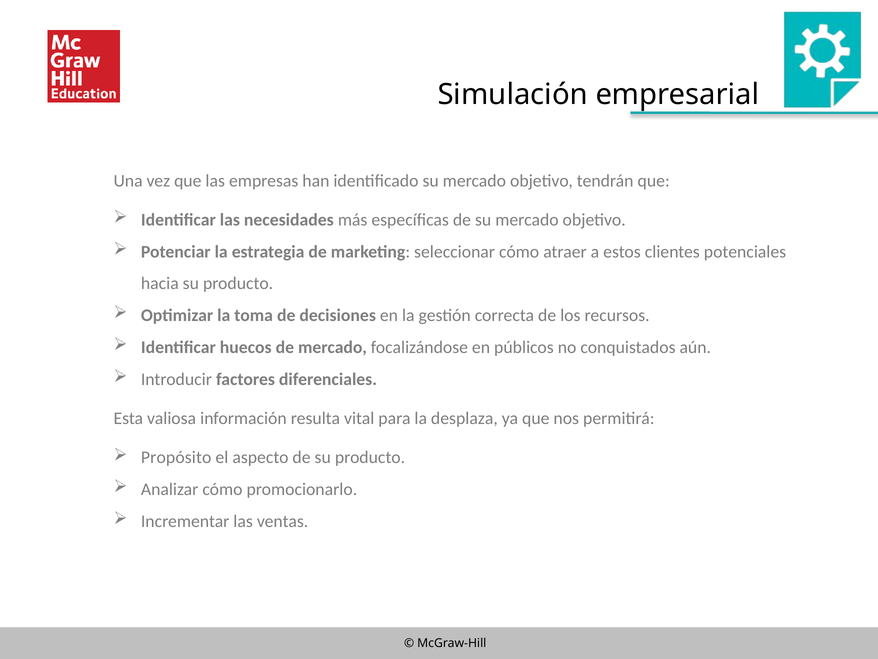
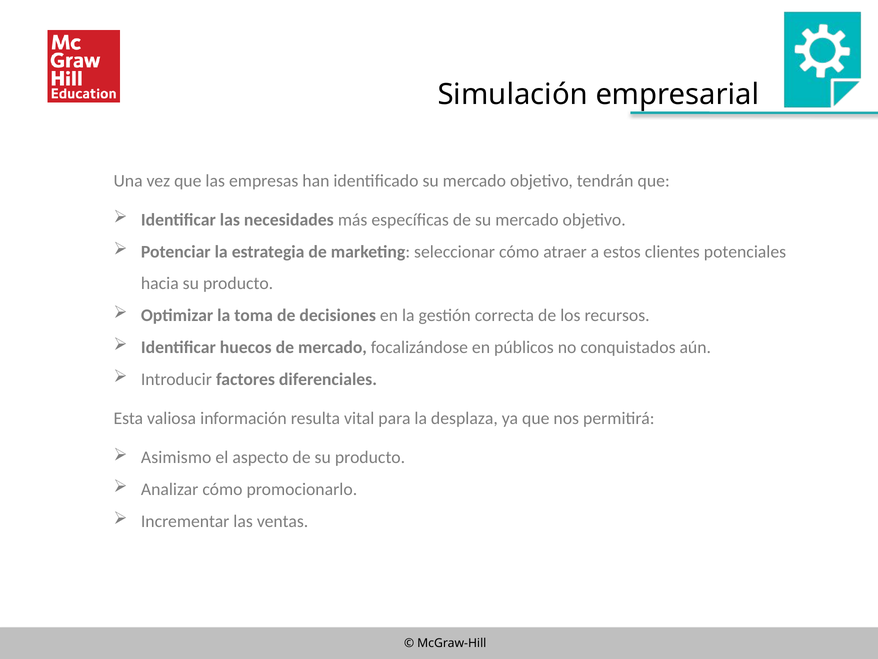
Propósito: Propósito -> Asimismo (176, 457)
